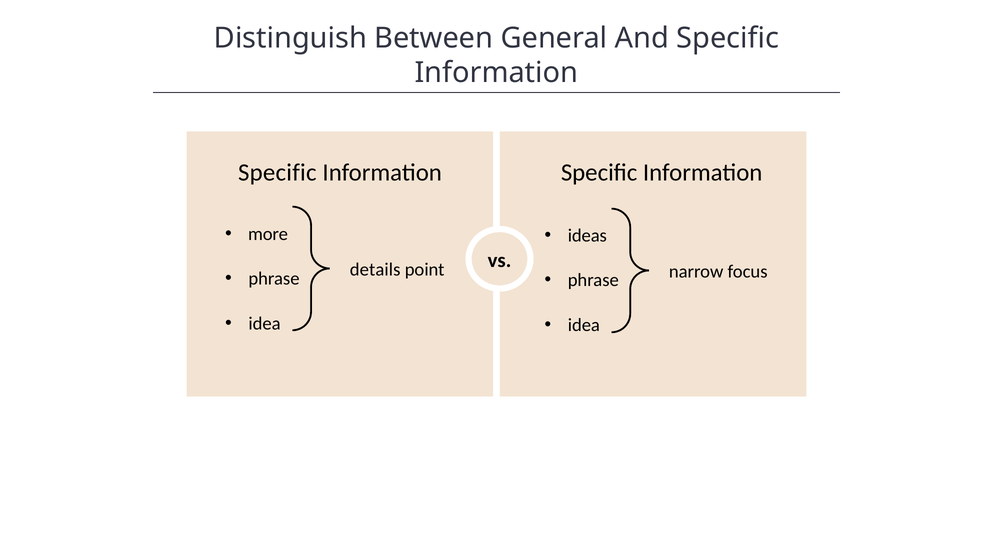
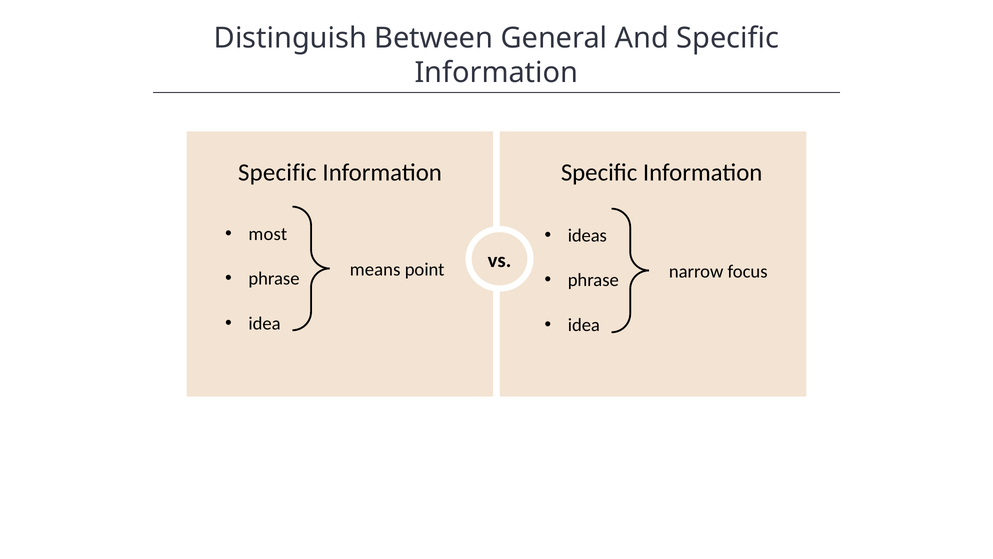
more: more -> most (268, 234)
details: details -> means (375, 269)
